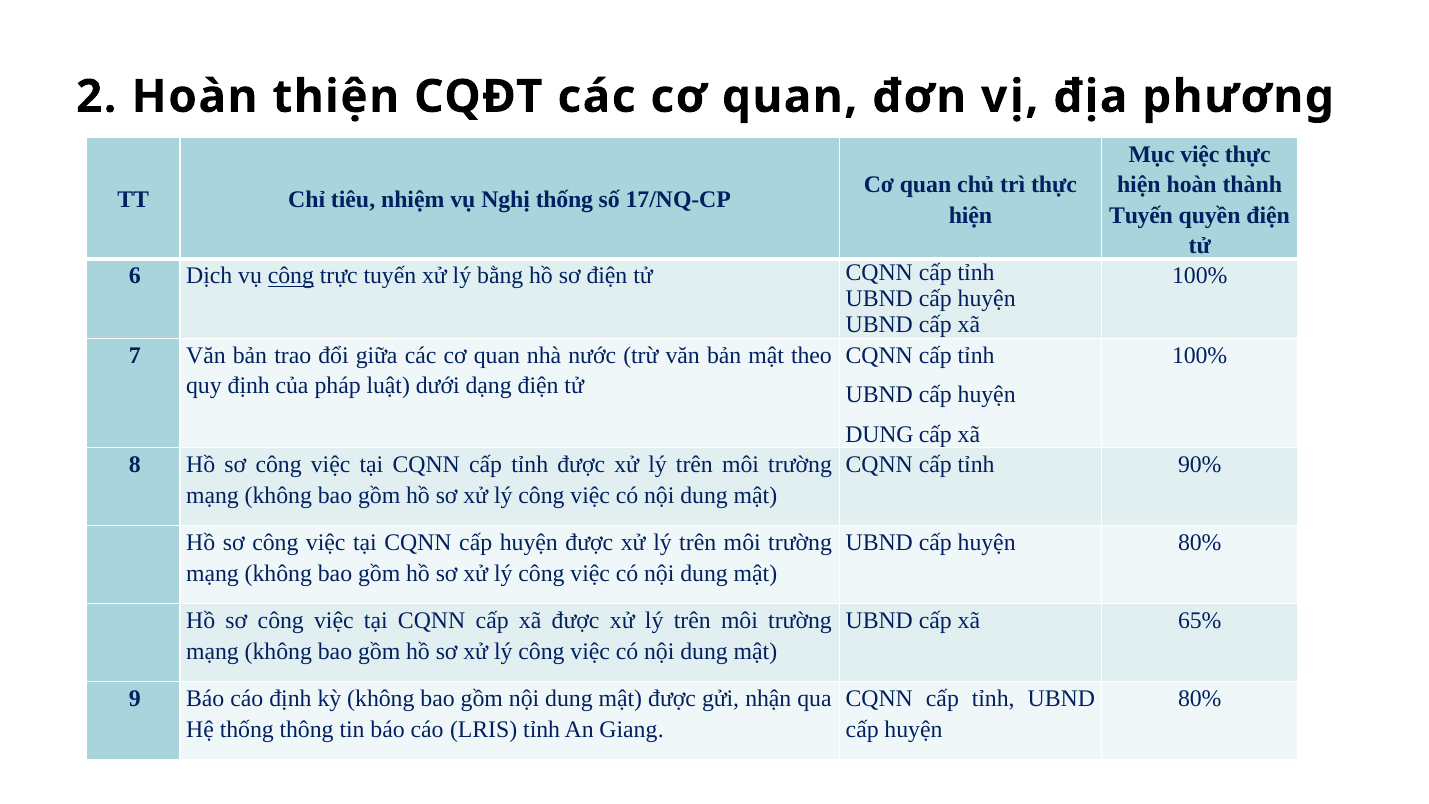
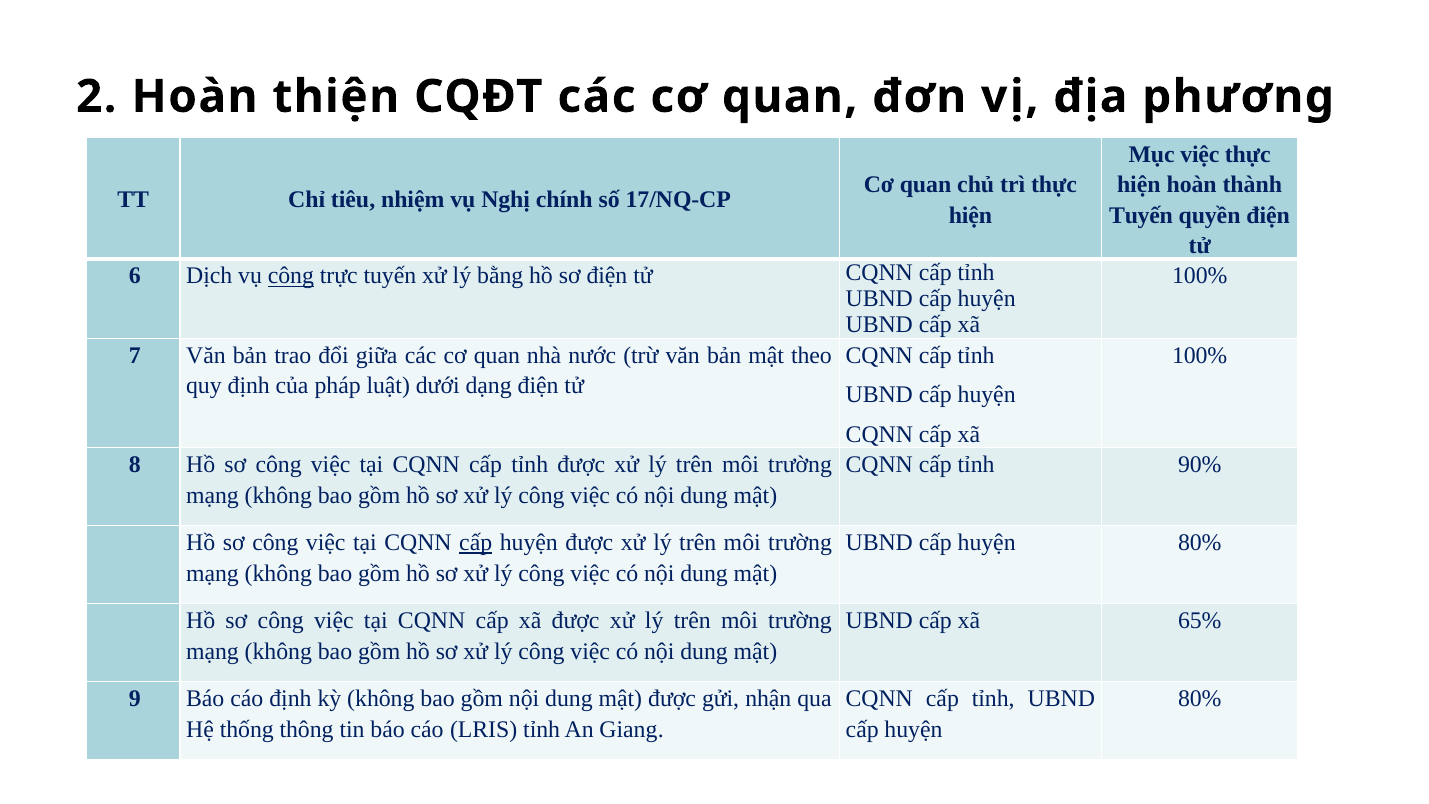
Nghị thống: thống -> chính (564, 200)
DUNG: DUNG -> CQNN (879, 434)
cấp underline: none -> present (476, 543)
